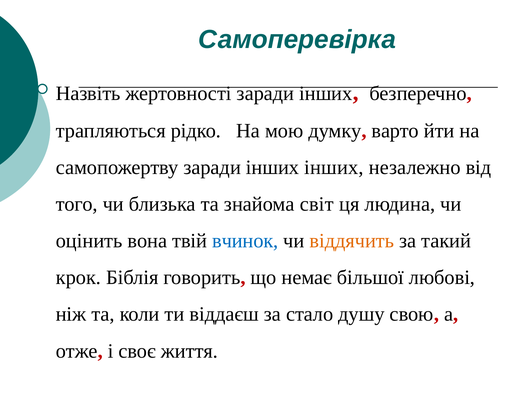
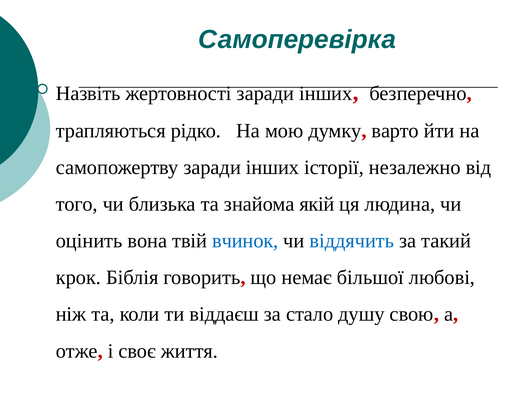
інших інших: інших -> історії (334, 167)
світ: світ -> якій (317, 204)
віддячить colour: orange -> blue (352, 241)
